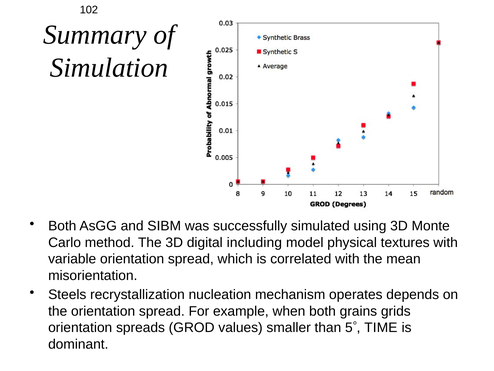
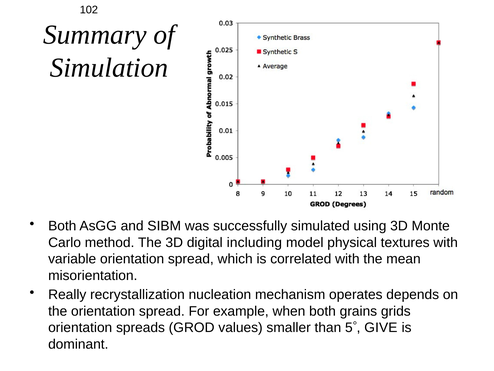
Steels: Steels -> Really (67, 294)
TIME: TIME -> GIVE (381, 327)
